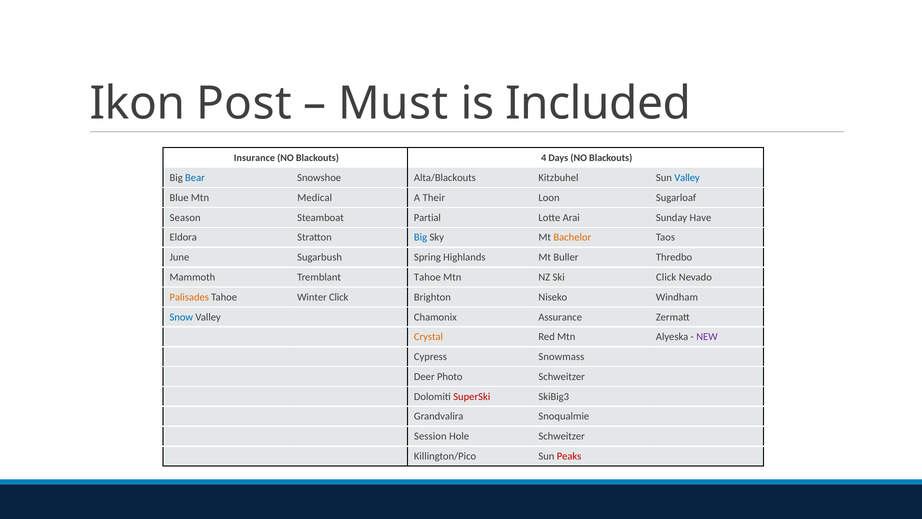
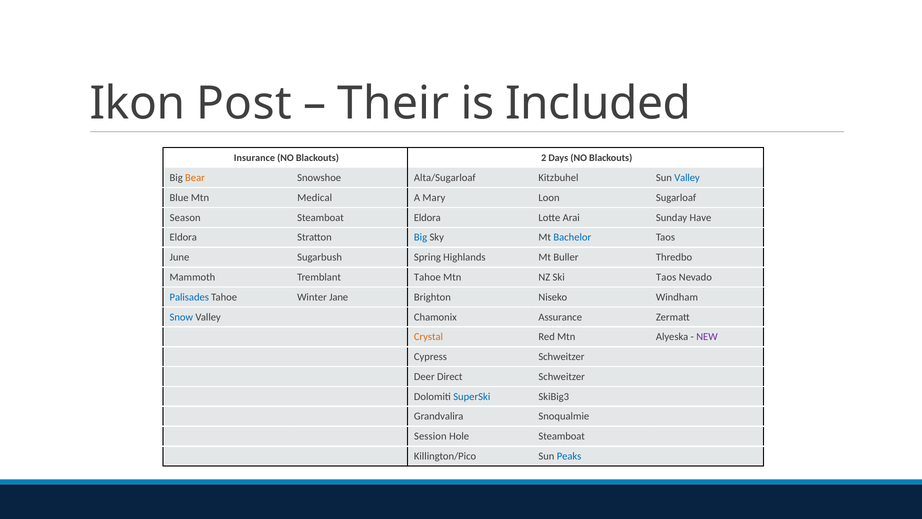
Must: Must -> Their (394, 103)
4: 4 -> 2 (544, 158)
Bear colour: blue -> orange (195, 178)
Alta/Blackouts: Alta/Blackouts -> Alta/Sugarloaf (445, 178)
Their: Their -> Mary (434, 198)
Steamboat Partial: Partial -> Eldora (427, 217)
Bachelor colour: orange -> blue (572, 237)
Ski Click: Click -> Taos (666, 277)
Palisades colour: orange -> blue (189, 297)
Winter Click: Click -> Jane (339, 297)
Cypress Snowmass: Snowmass -> Schweitzer (561, 357)
Photo: Photo -> Direct (450, 376)
SuperSki colour: red -> blue (472, 396)
Hole Schweitzer: Schweitzer -> Steamboat (562, 436)
Peaks colour: red -> blue (569, 456)
